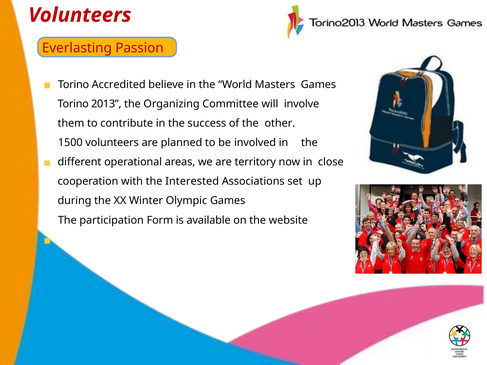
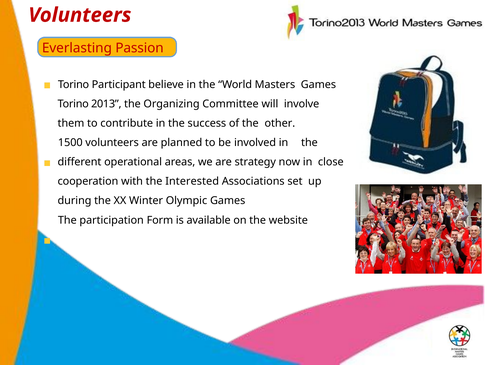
Accredited: Accredited -> Participant (119, 85)
territory: territory -> strategy (255, 162)
